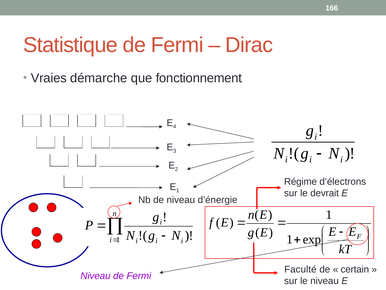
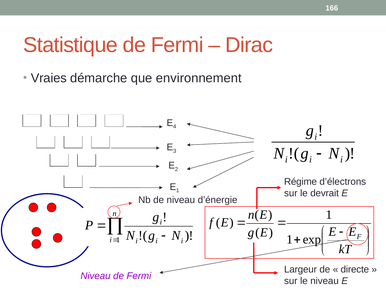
fonctionnement: fonctionnement -> environnement (199, 78)
Faculté: Faculté -> Largeur (300, 269)
certain: certain -> directe (355, 269)
